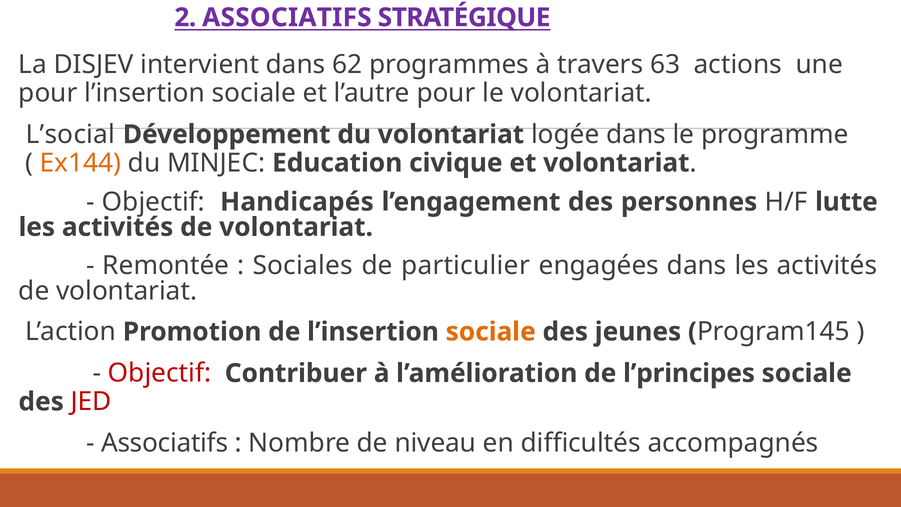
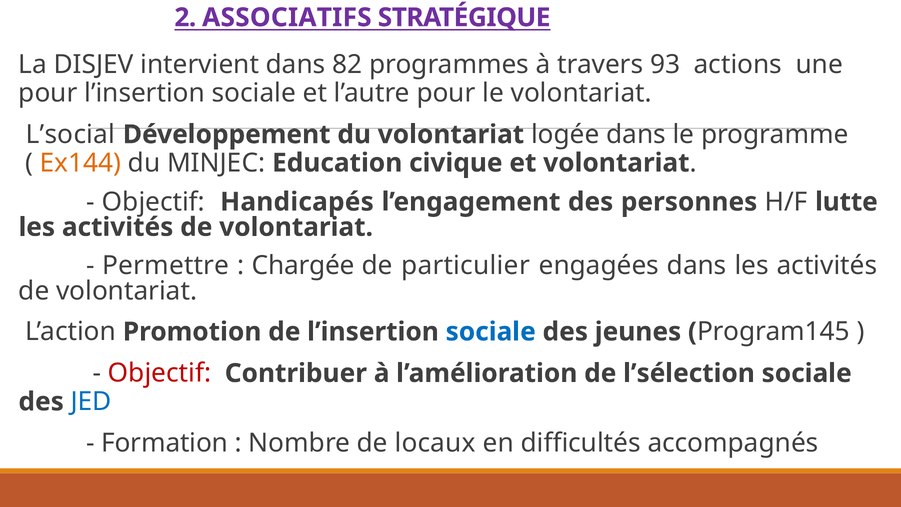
62: 62 -> 82 (347, 65)
63: 63 -> 93 (665, 65)
Remontée: Remontée -> Permettre (166, 265)
Sociales: Sociales -> Chargée (303, 265)
sociale colour: orange -> blue (491, 332)
l’principes: l’principes -> l’sélection (689, 373)
JED colour: red -> blue (91, 402)
Associatifs: Associatifs -> Formation (165, 443)
niveau: niveau -> locaux (435, 443)
